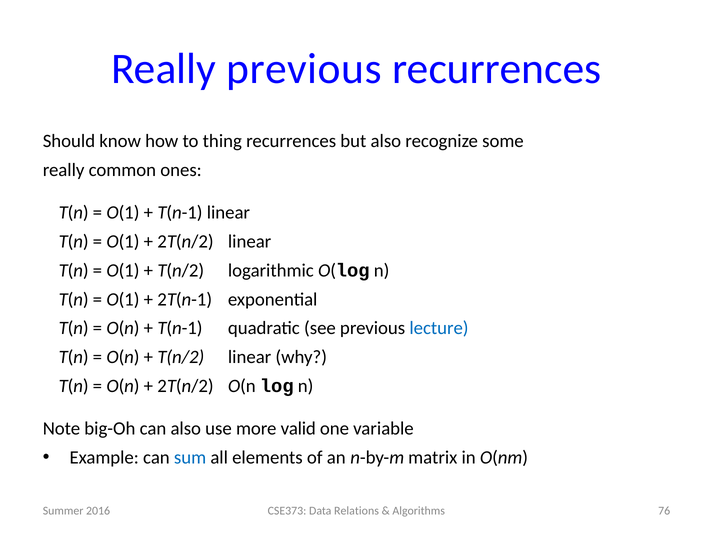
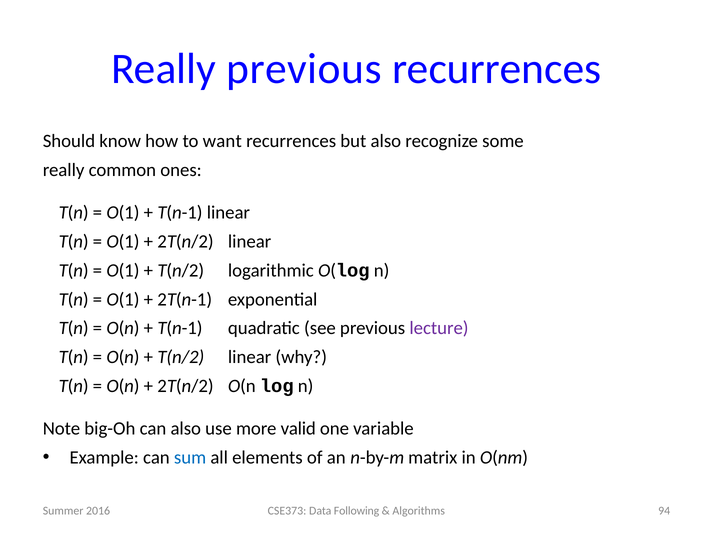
thing: thing -> want (222, 141)
lecture colour: blue -> purple (439, 328)
Relations: Relations -> Following (357, 511)
76: 76 -> 94 (664, 511)
